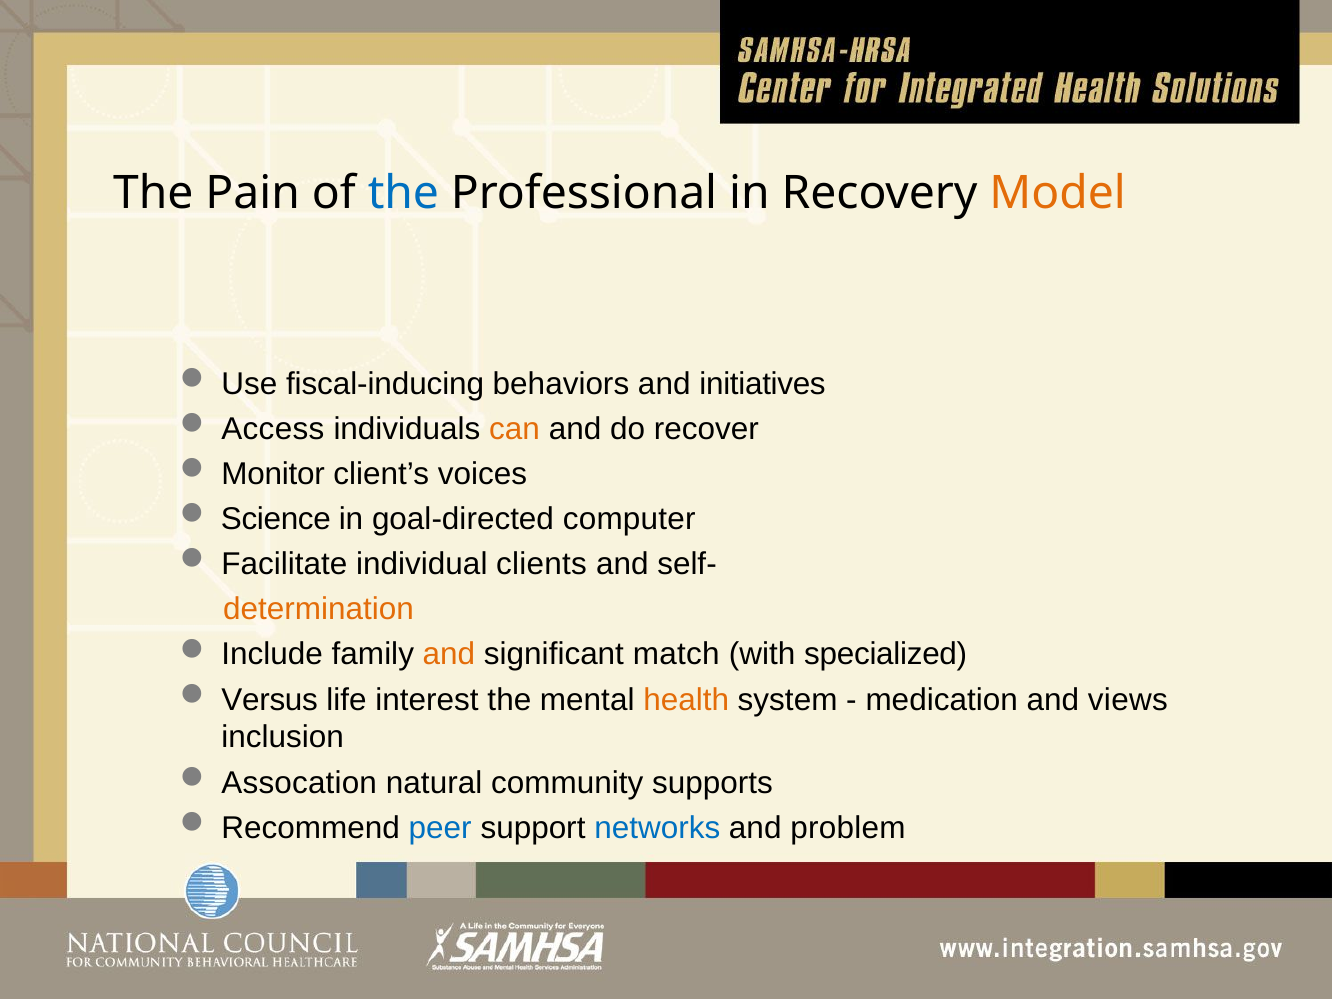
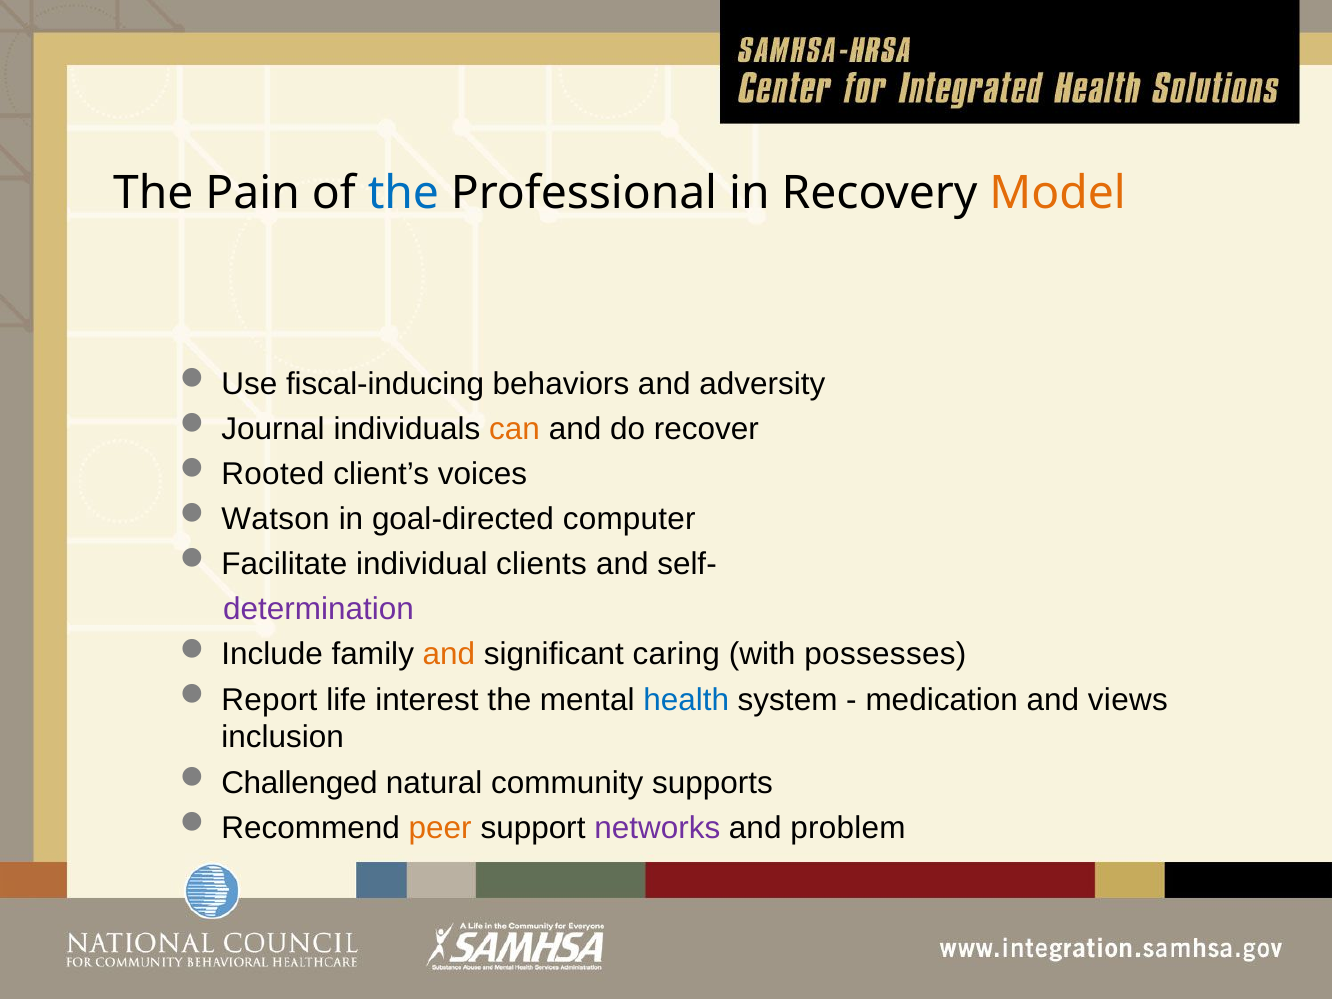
initiatives: initiatives -> adversity (762, 384)
Access: Access -> Journal (273, 429)
Monitor: Monitor -> Rooted (273, 474)
Science: Science -> Watson (276, 519)
determination colour: orange -> purple (319, 609)
match: match -> caring (676, 655)
specialized: specialized -> possesses (885, 655)
Versus: Versus -> Report (269, 700)
health colour: orange -> blue (686, 700)
Assocation: Assocation -> Challenged (299, 783)
peer colour: blue -> orange (440, 828)
networks colour: blue -> purple (657, 828)
